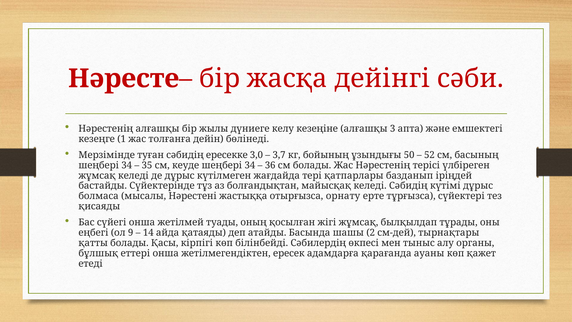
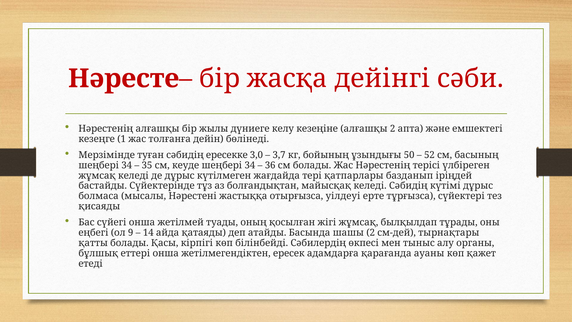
алғашқы 3: 3 -> 2 (393, 128)
орнату: орнату -> уілдеуі (343, 196)
